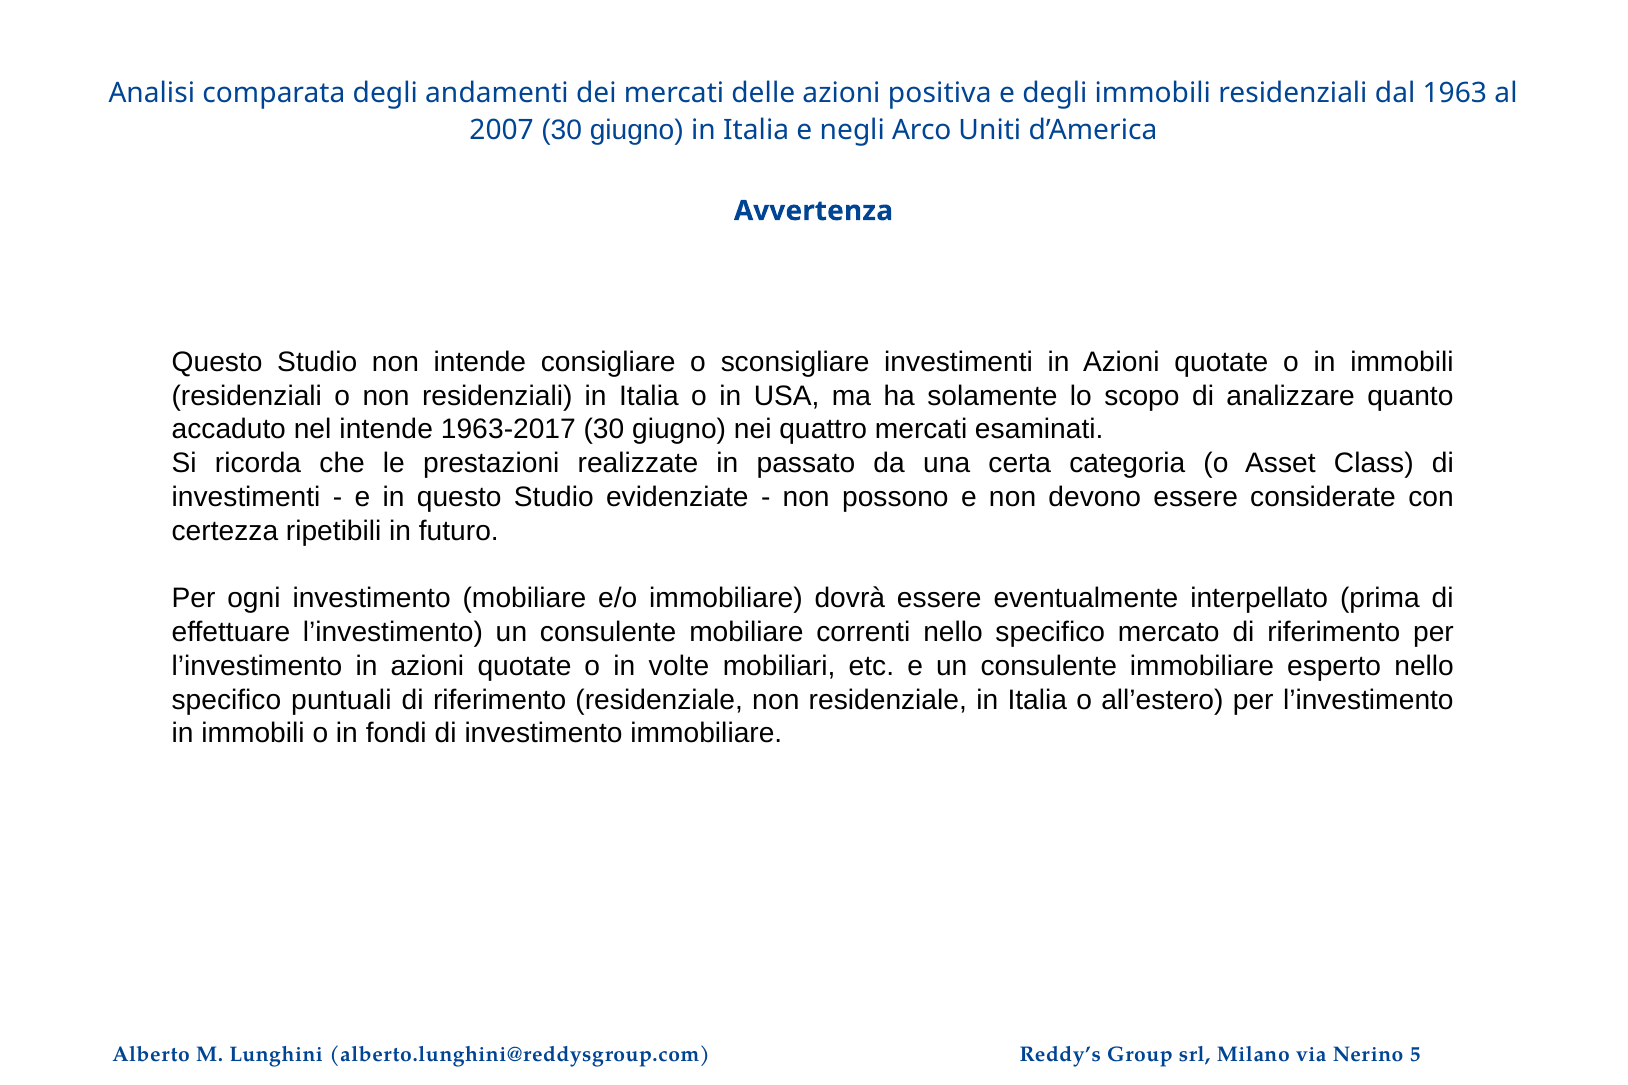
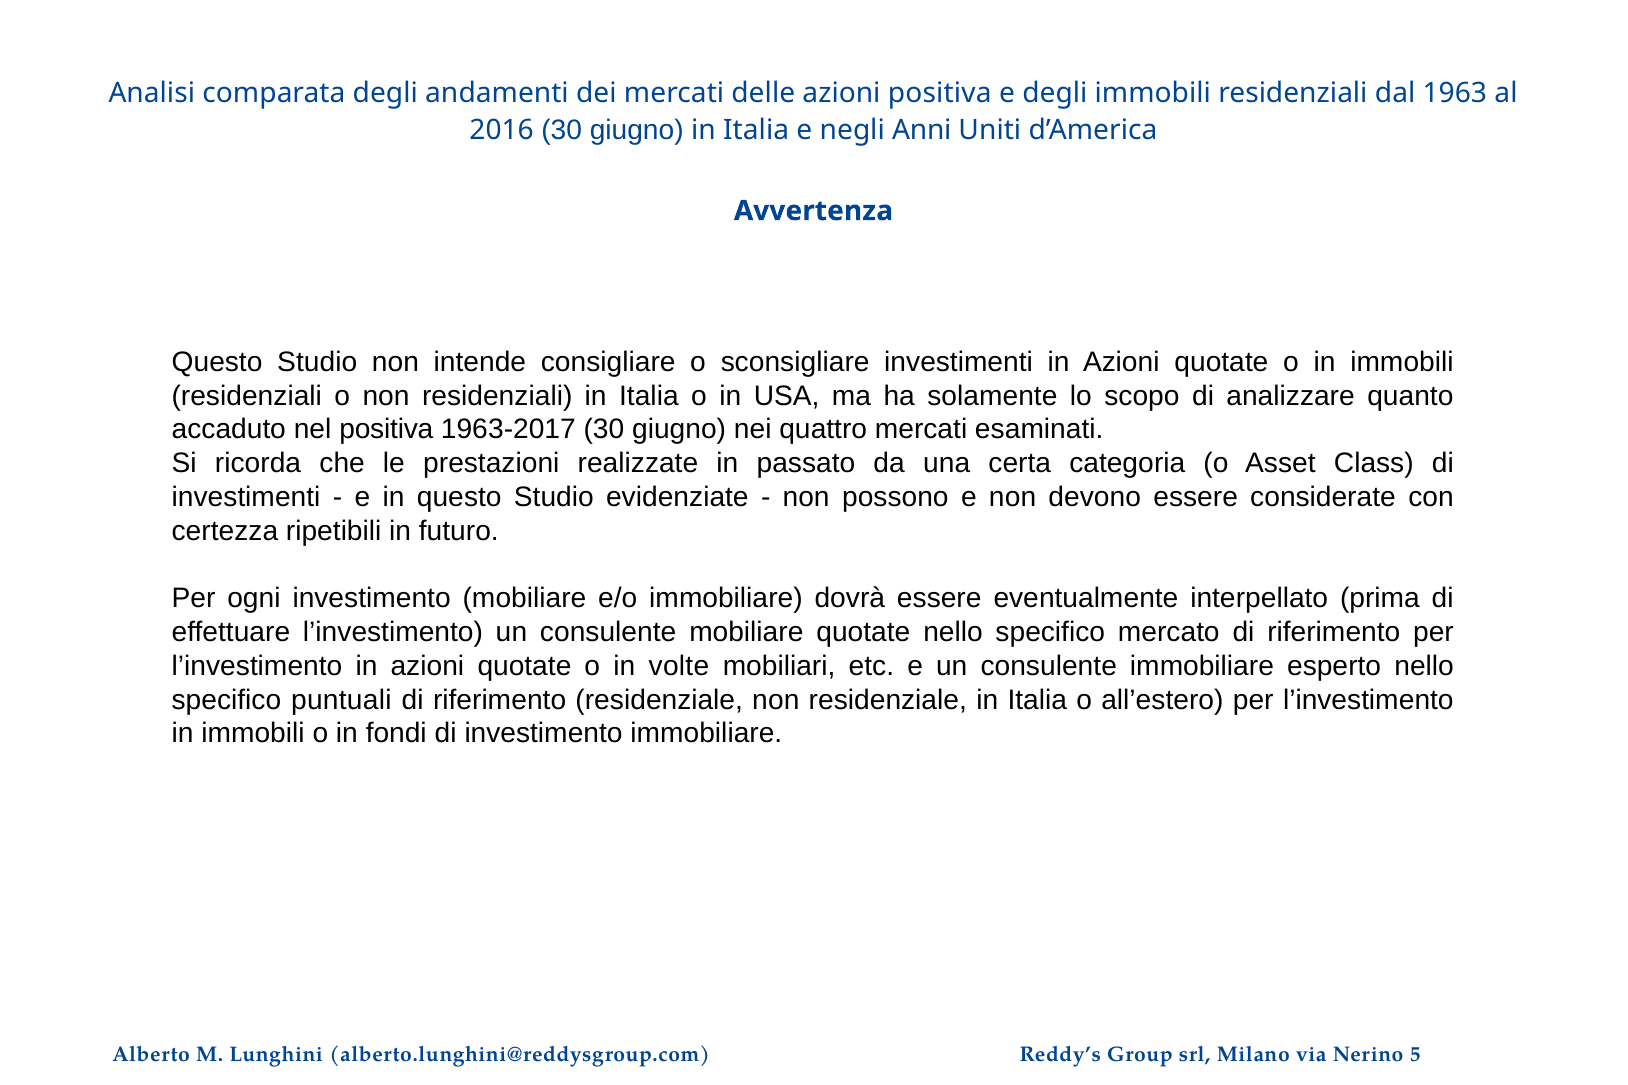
2007: 2007 -> 2016 (502, 130)
Arco: Arco -> Anni (922, 130)
nel intende: intende -> positiva (386, 430)
mobiliare correnti: correnti -> quotate (863, 633)
